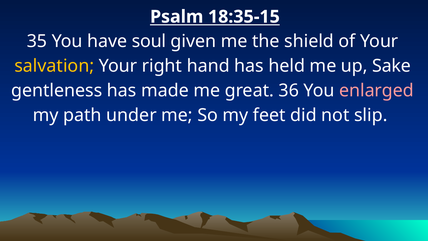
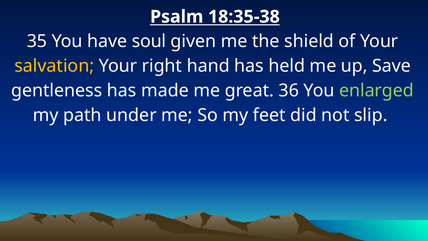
18:35-15: 18:35-15 -> 18:35-38 (244, 17)
Sake: Sake -> Save (392, 66)
enlarged colour: pink -> light green (376, 91)
